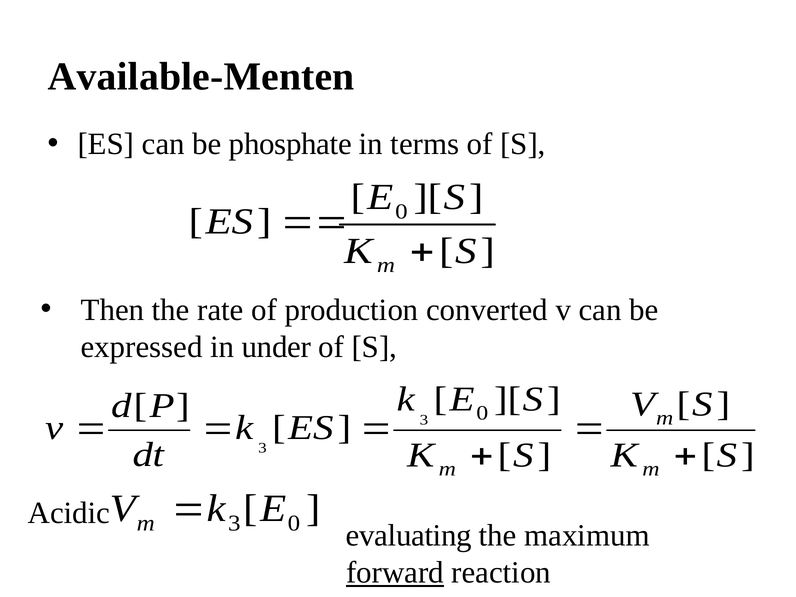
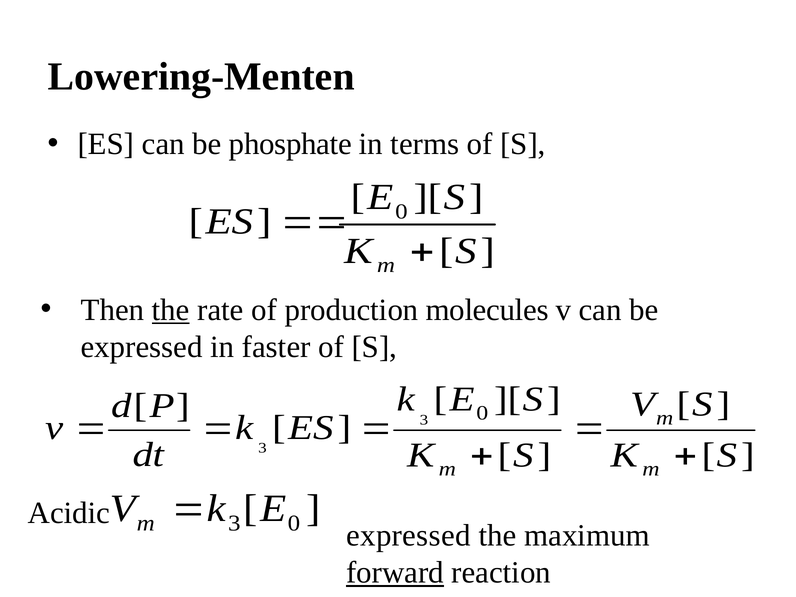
Available-Menten: Available-Menten -> Lowering-Menten (201, 76)
the underline: none -> present (171, 310)
converted: converted -> molecules (487, 310)
under: under -> faster (276, 347)
evaluating: evaluating -> expressed (408, 535)
